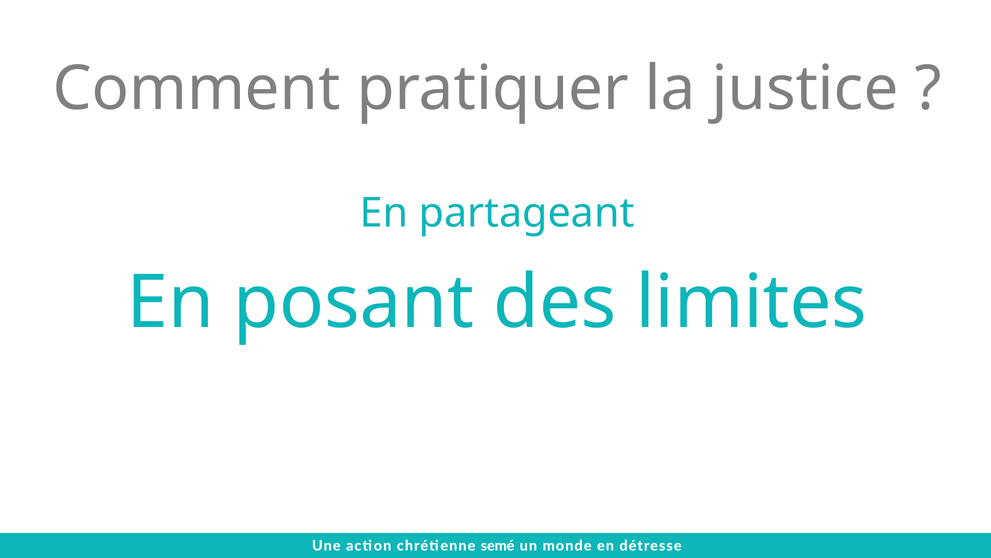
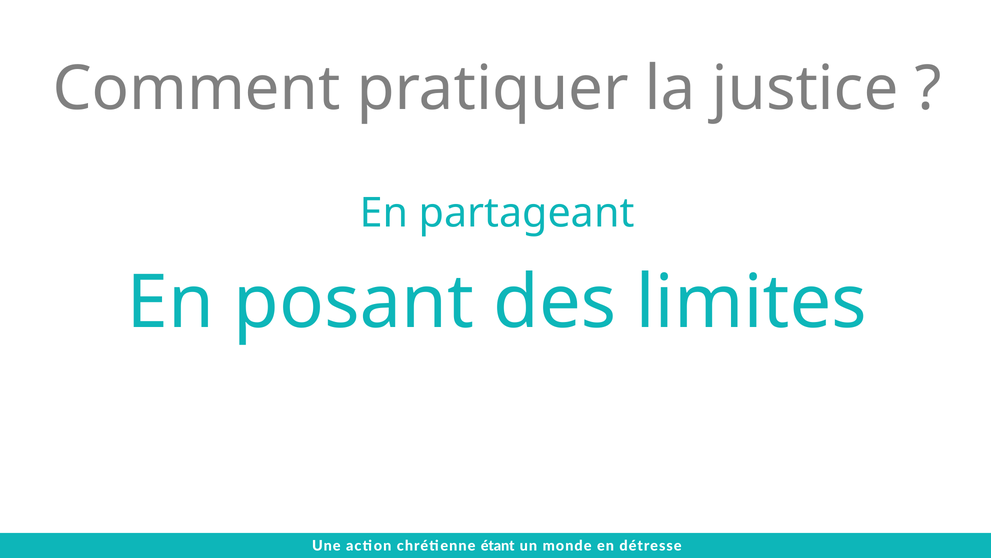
semé: semé -> étant (498, 545)
